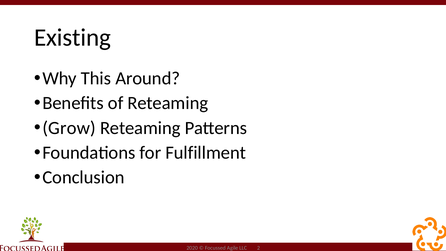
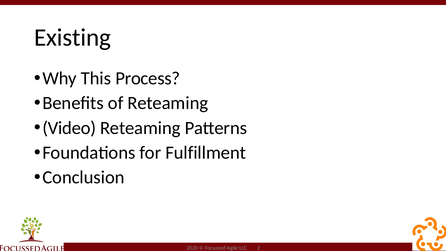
Around: Around -> Process (148, 78)
Grow: Grow -> Video (69, 128)
